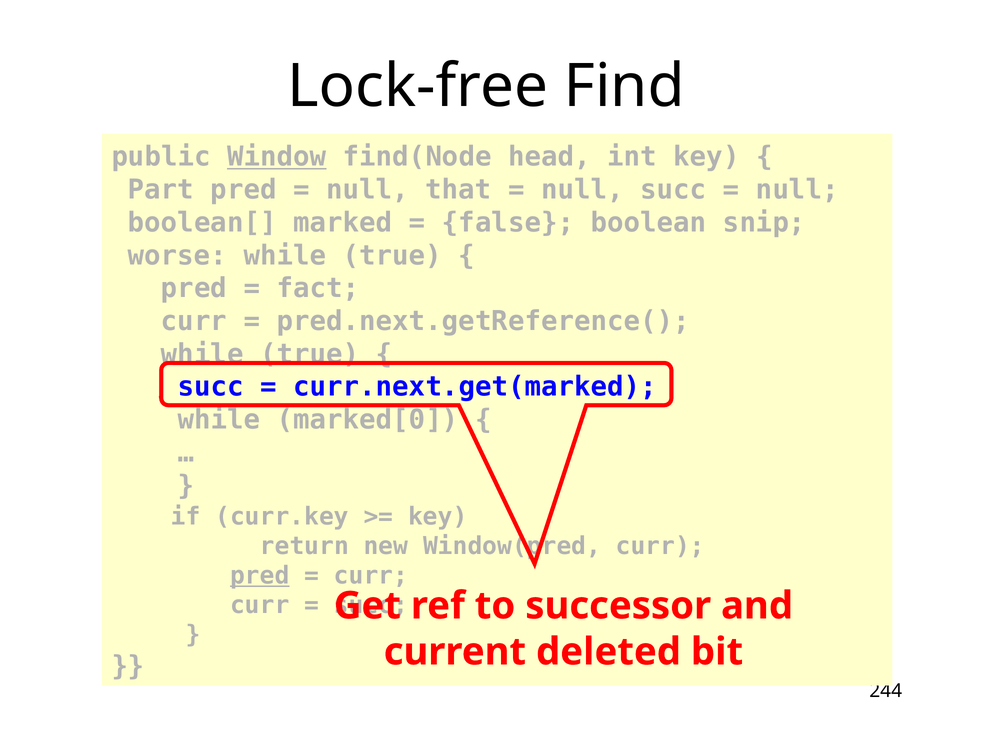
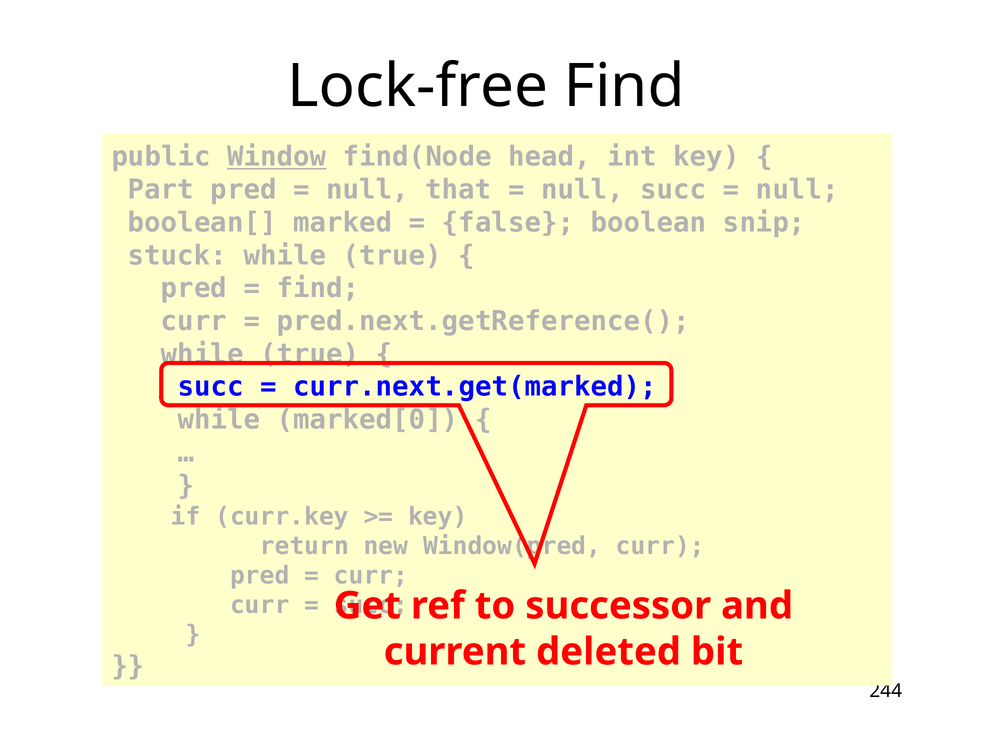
worse: worse -> stuck (177, 256)
fact: fact -> find (318, 289)
pred underline: present -> none (260, 576)
